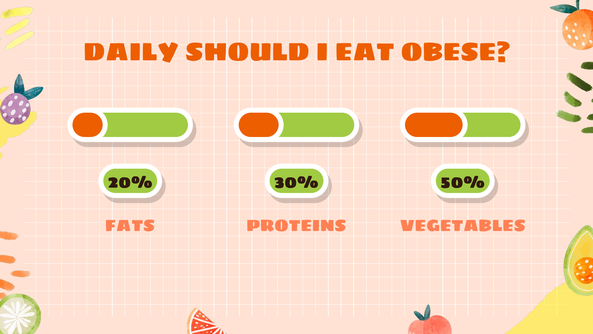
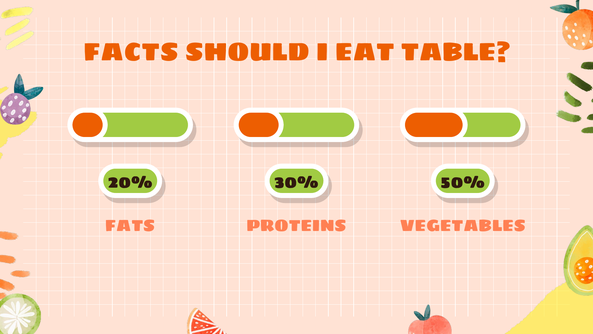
DAILY: DAILY -> FACTS (131, 52)
OBESE: OBESE -> TABLE (456, 52)
